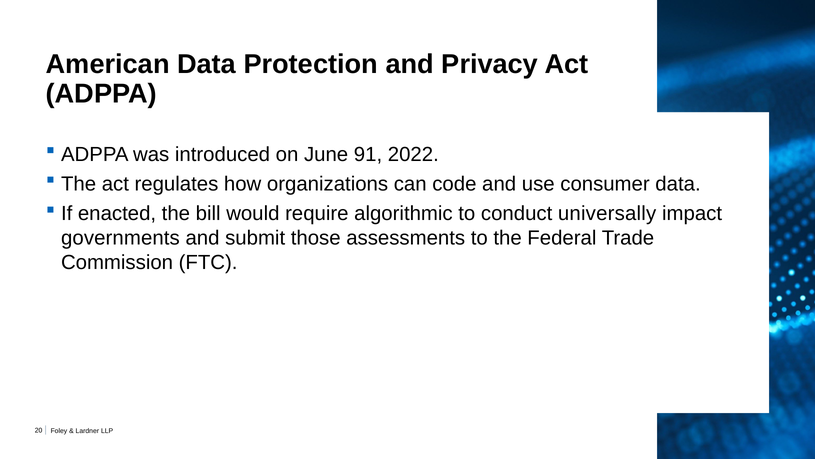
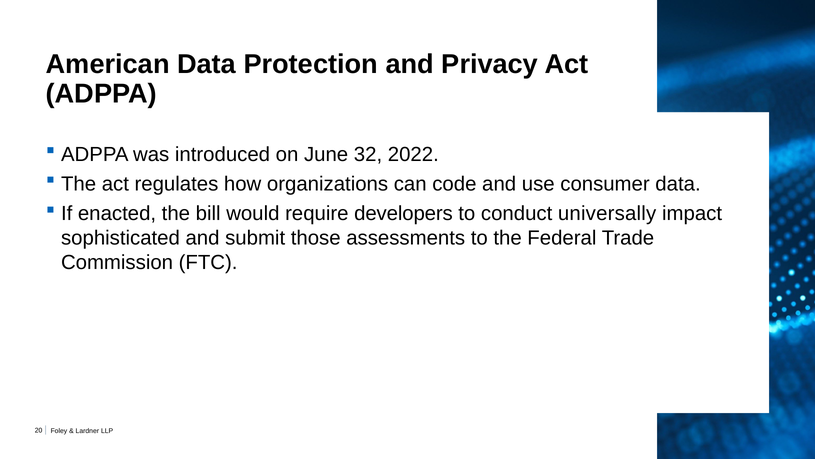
91: 91 -> 32 (368, 154)
algorithmic: algorithmic -> developers (403, 213)
governments: governments -> sophisticated (120, 238)
